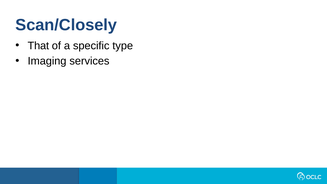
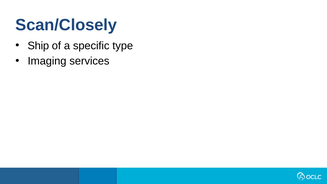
That: That -> Ship (38, 46)
